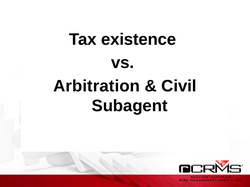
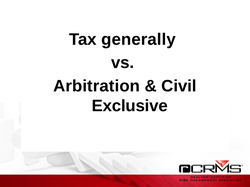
existence: existence -> generally (139, 40)
Subagent: Subagent -> Exclusive (130, 106)
